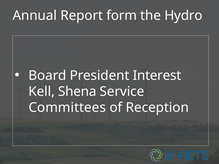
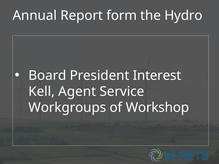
Shena: Shena -> Agent (77, 92)
Committees: Committees -> Workgroups (67, 108)
Reception: Reception -> Workshop (157, 108)
